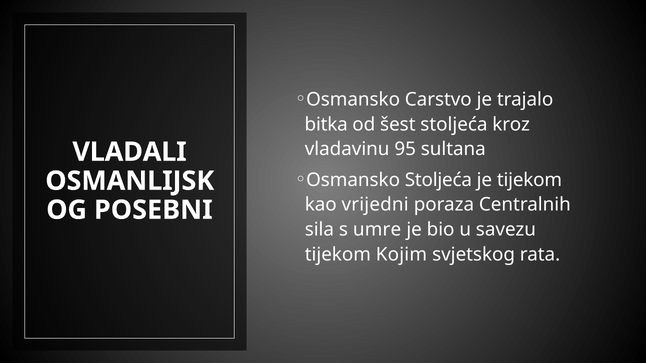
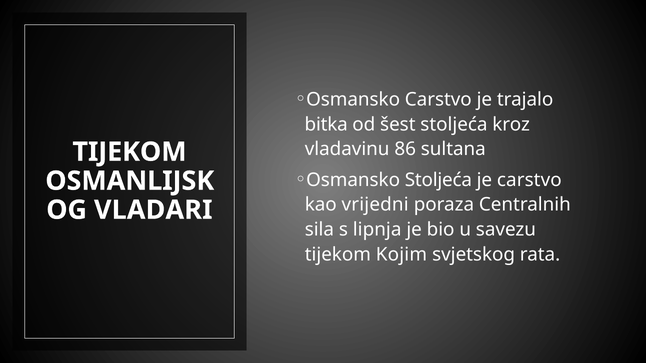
95: 95 -> 86 (405, 149)
VLADALI: VLADALI -> TIJEKOM (130, 152)
je tijekom: tijekom -> carstvo (529, 180)
POSEBNI: POSEBNI -> VLADARI (153, 210)
umre: umre -> lipnja (377, 230)
